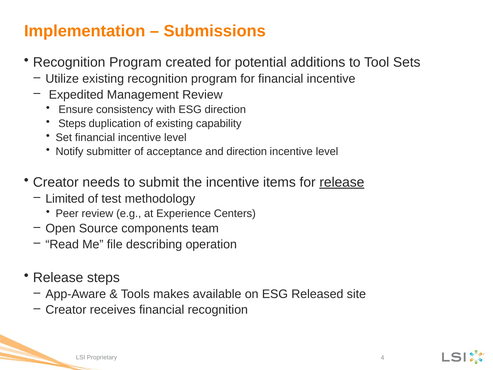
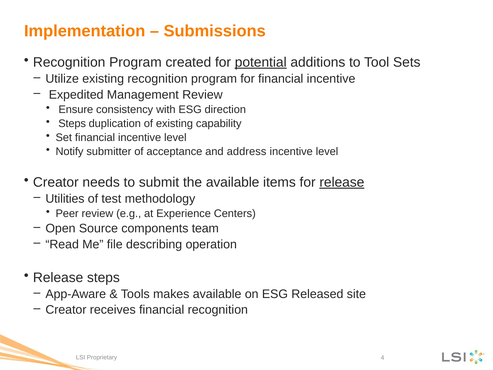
potential underline: none -> present (261, 62)
and direction: direction -> address (247, 151)
the incentive: incentive -> available (233, 182)
Limited: Limited -> Utilities (65, 199)
